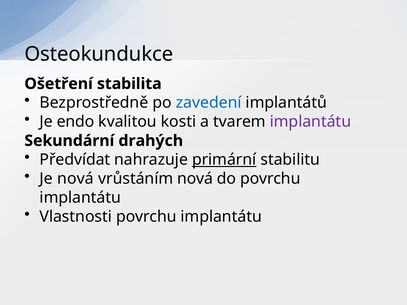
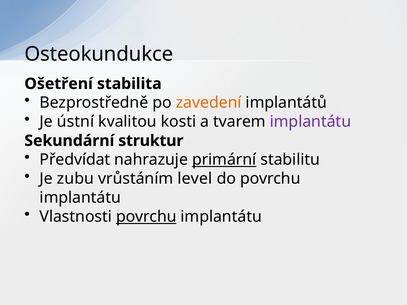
zavedení colour: blue -> orange (209, 103)
endo: endo -> ústní (76, 122)
drahých: drahých -> struktur (151, 141)
Je nová: nová -> zubu (75, 179)
vrůstáním nová: nová -> level (195, 179)
povrchu underline: none -> present (146, 217)
